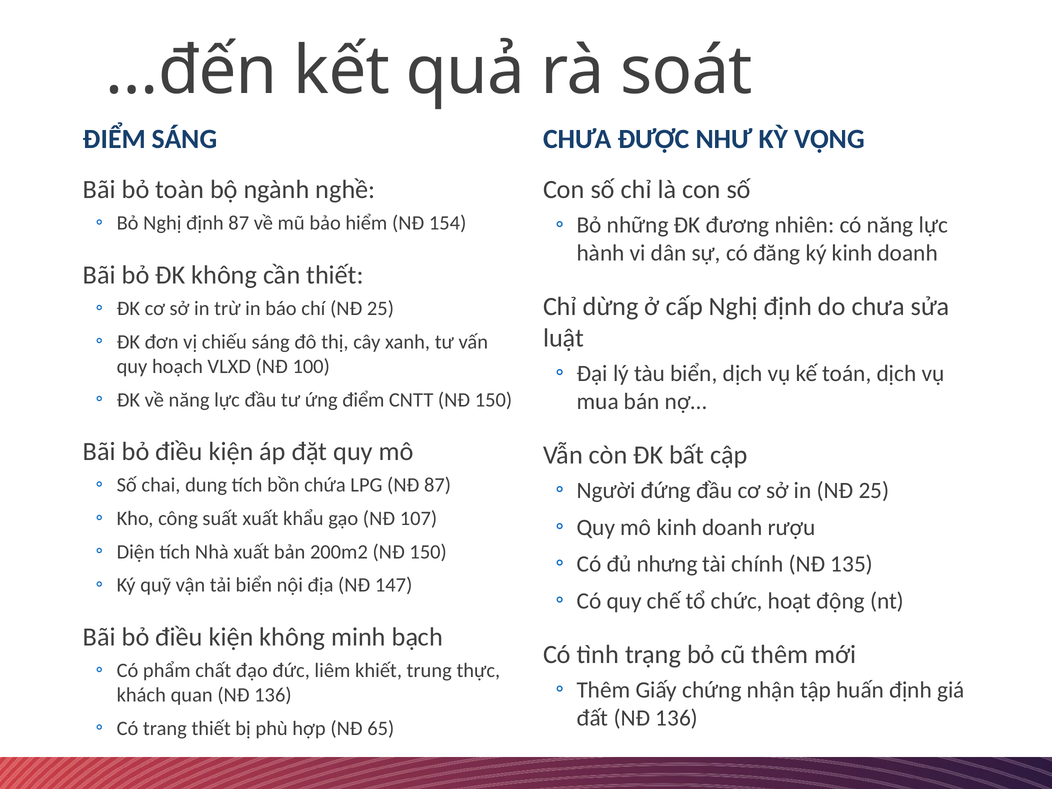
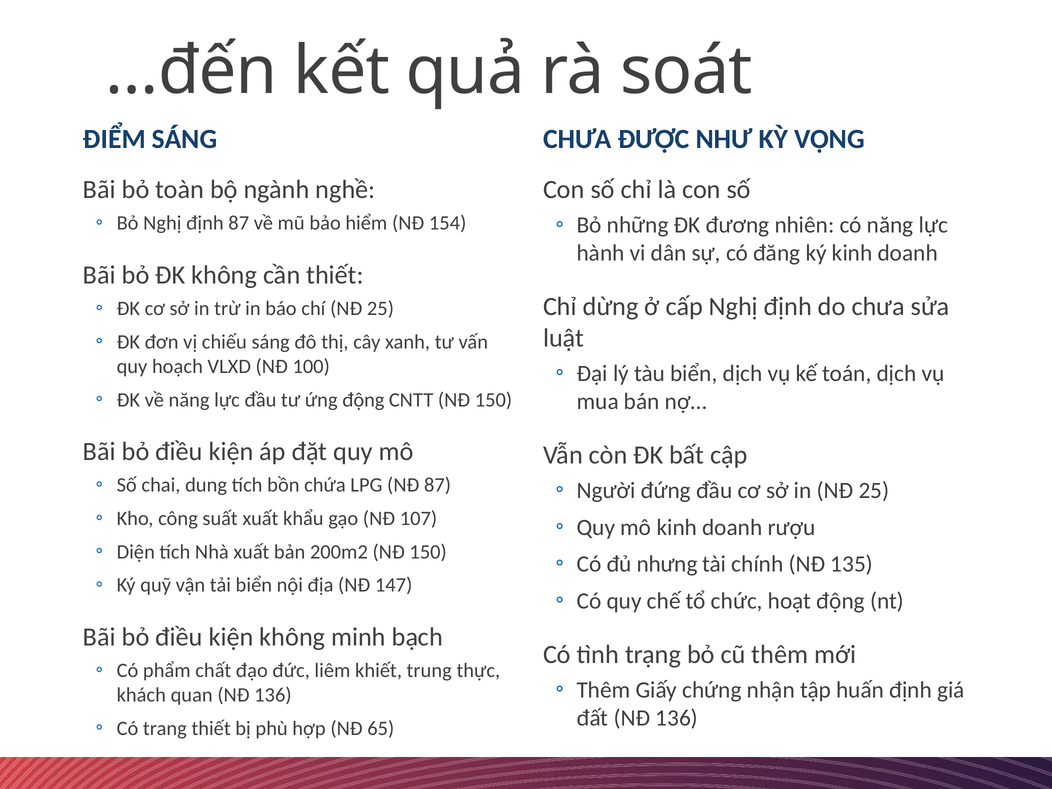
ứng điểm: điểm -> động (363, 400)
